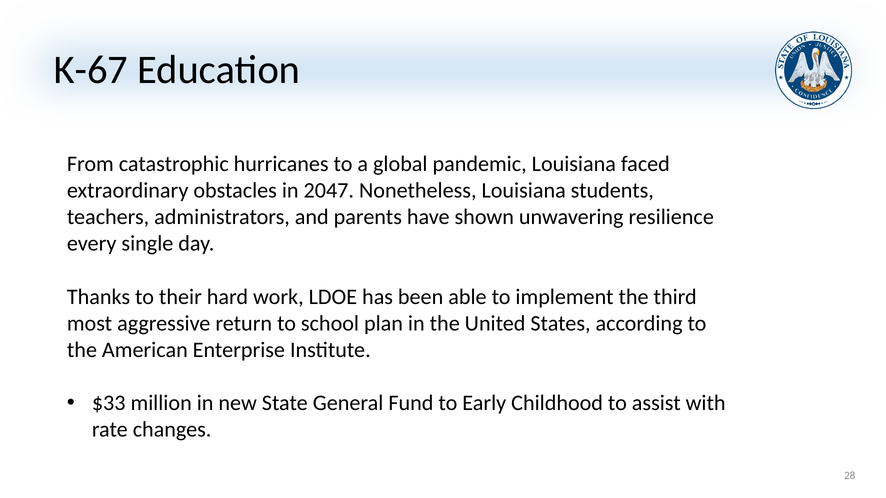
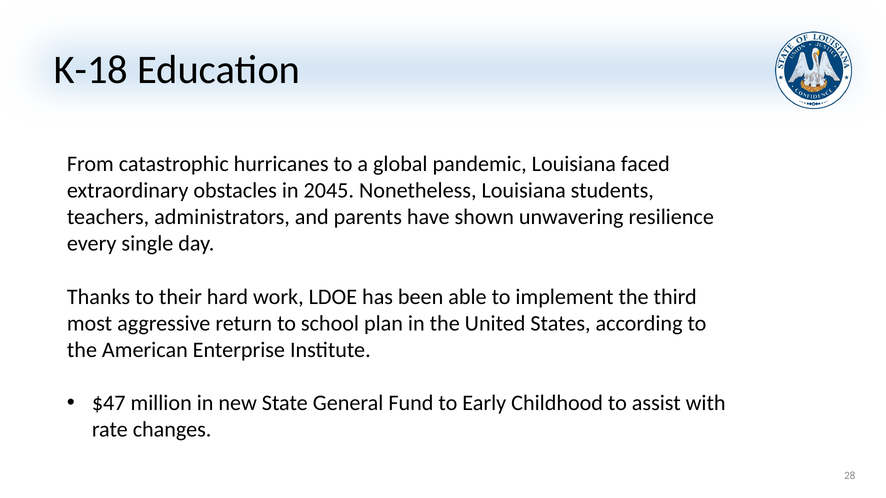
K-67: K-67 -> K-18 (91, 70)
2047: 2047 -> 2045 (329, 191)
$33: $33 -> $47 (109, 403)
